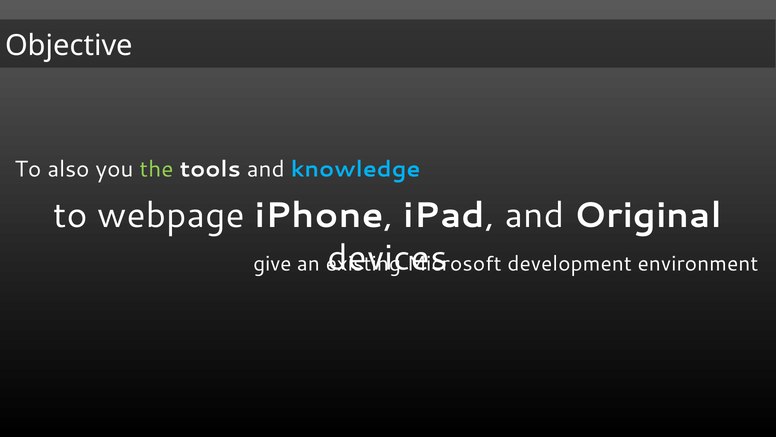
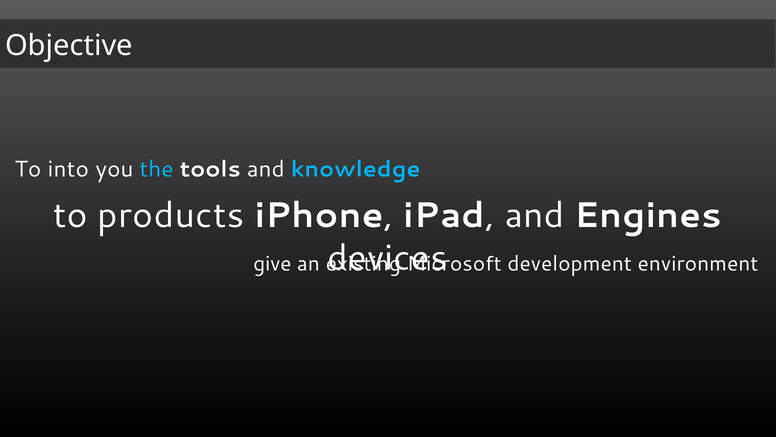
also: also -> into (68, 169)
the colour: light green -> light blue (157, 169)
webpage: webpage -> products (171, 215)
Original: Original -> Engines (648, 215)
